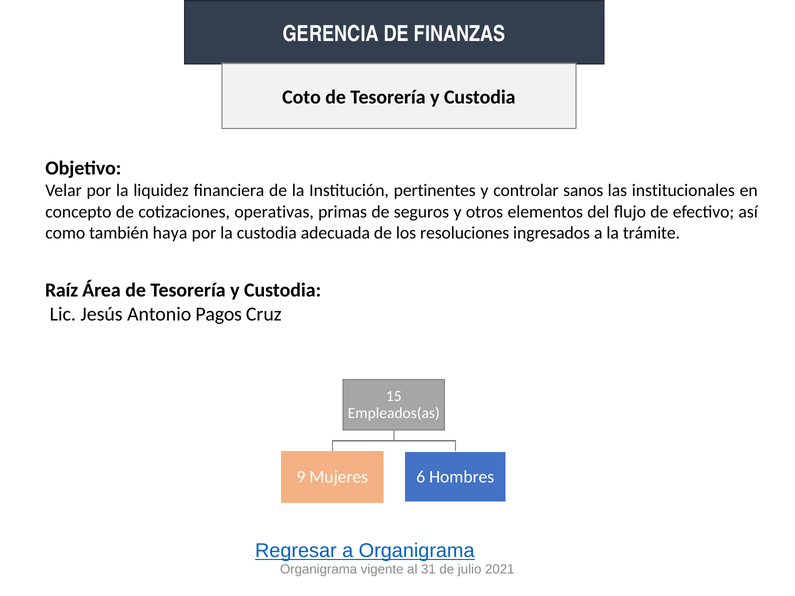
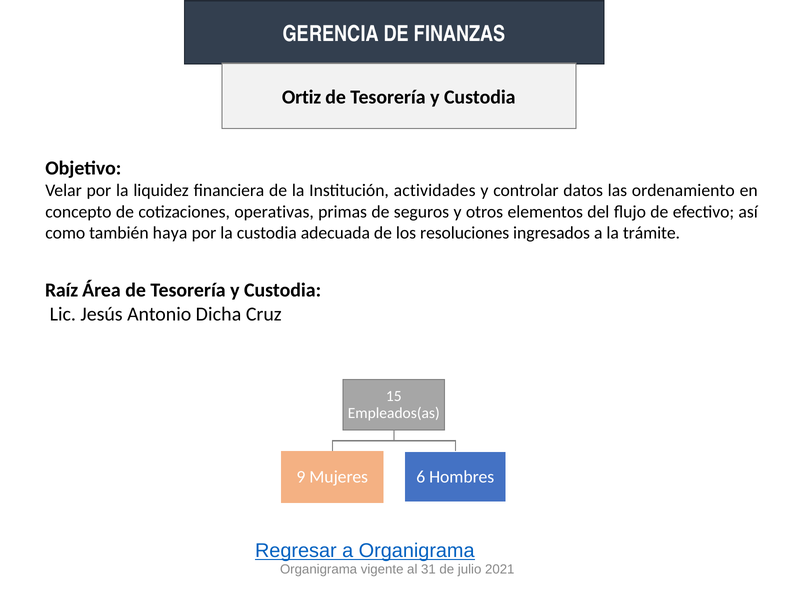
Coto: Coto -> Ortiz (302, 97)
pertinentes: pertinentes -> actividades (435, 191)
sanos: sanos -> datos (583, 191)
institucionales: institucionales -> ordenamiento (683, 191)
Pagos: Pagos -> Dicha (219, 314)
